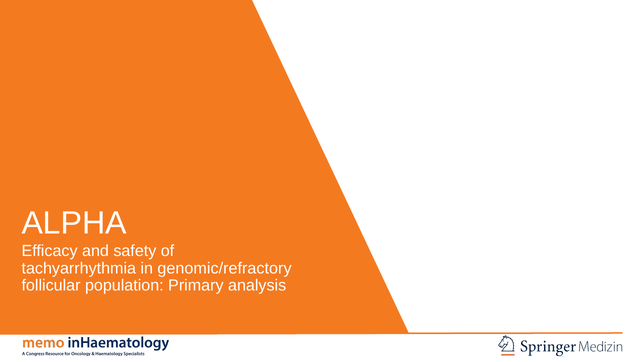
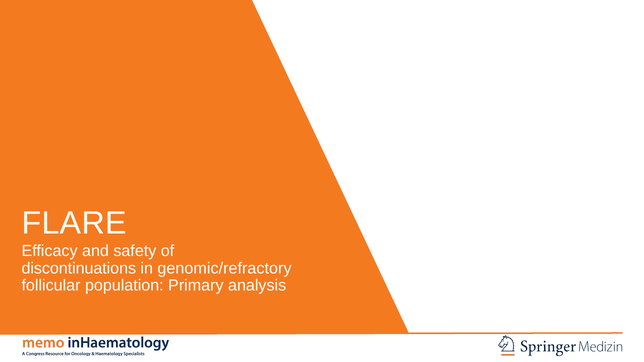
ALPHA: ALPHA -> FLARE (74, 223)
tachyarrhythmia: tachyarrhythmia -> discontinuations (79, 268)
